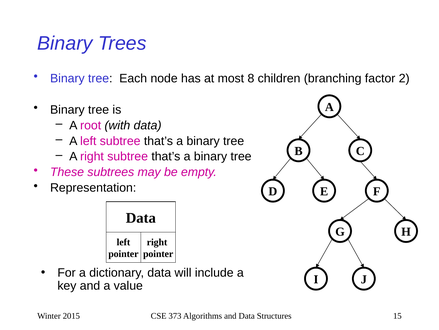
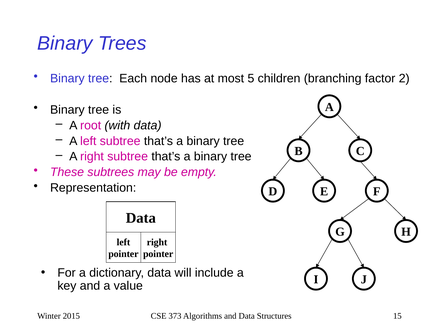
8: 8 -> 5 (251, 78)
